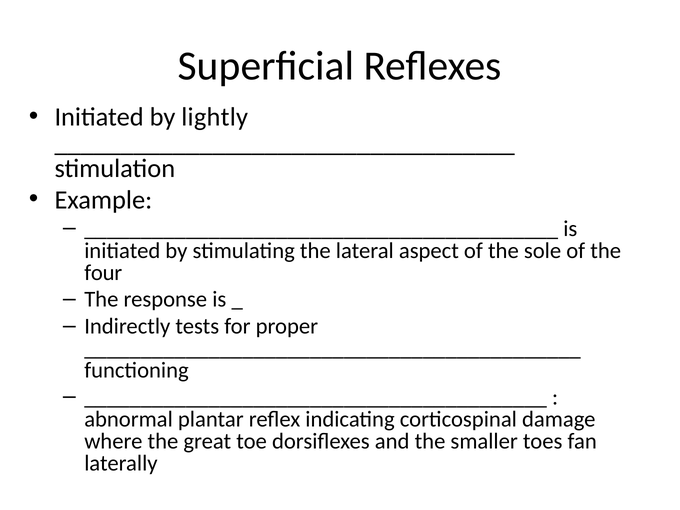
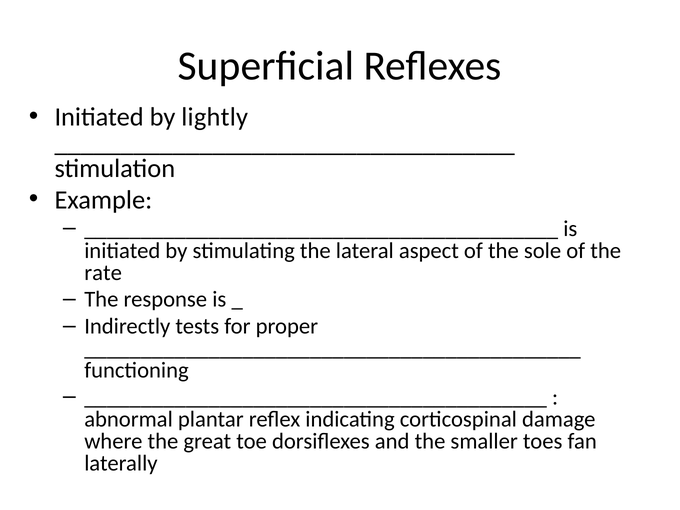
four: four -> rate (103, 273)
